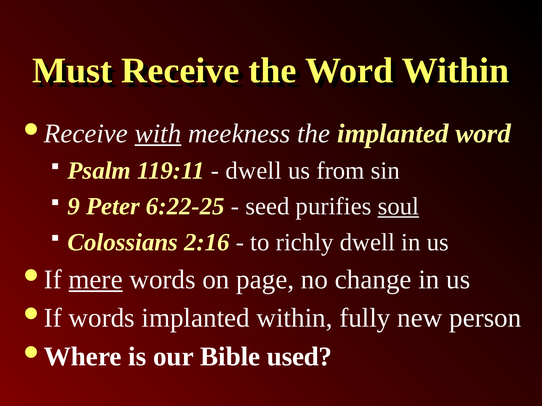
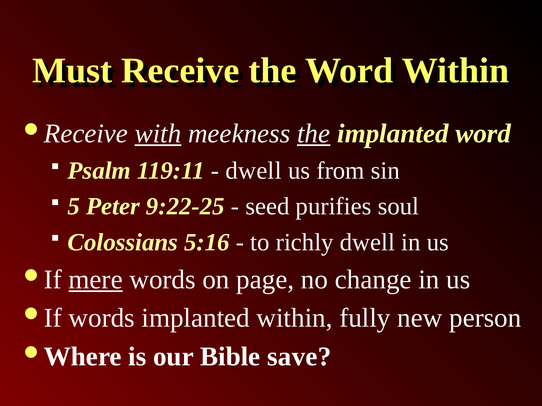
the underline: none -> present (314, 134)
9: 9 -> 5 (74, 207)
6:22-25: 6:22-25 -> 9:22-25 (185, 207)
soul underline: present -> none (398, 207)
2:16: 2:16 -> 5:16 (207, 242)
used: used -> save (299, 357)
